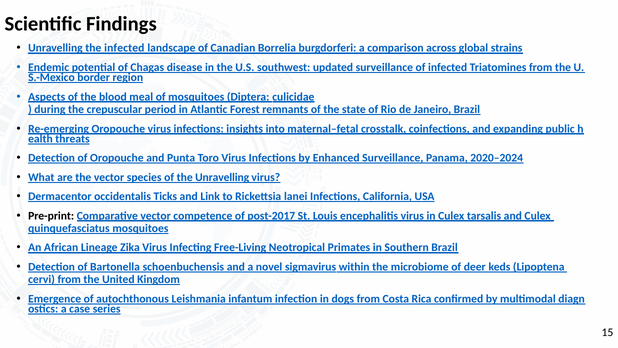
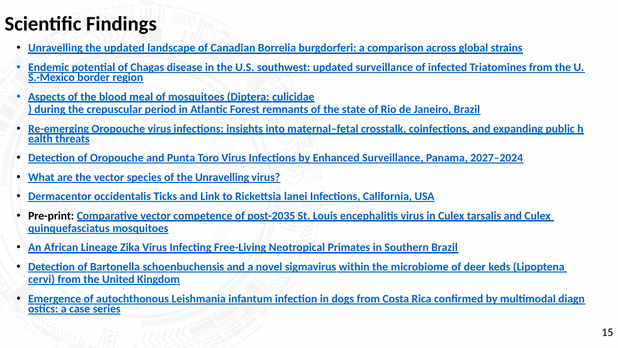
the infected: infected -> updated (124, 48)
2020–2024: 2020–2024 -> 2027–2024 (497, 158)
post-2017: post-2017 -> post-2035 (271, 215)
